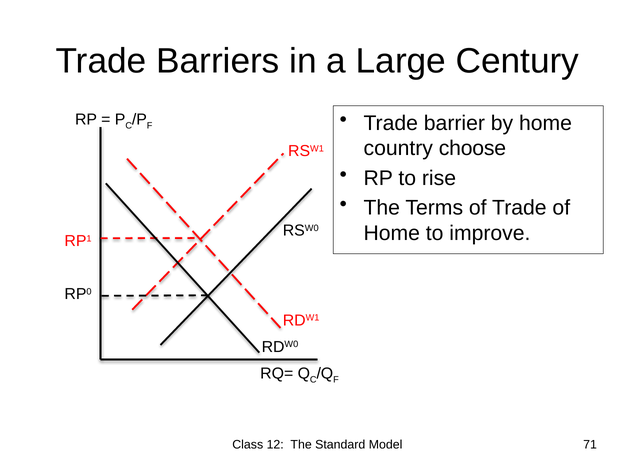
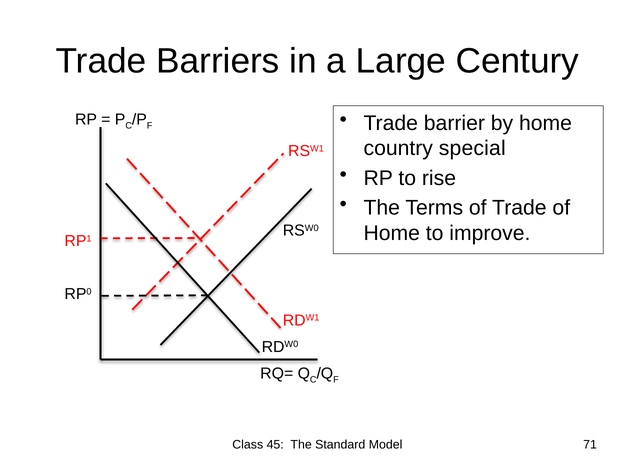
choose: choose -> special (472, 149)
12: 12 -> 45 (275, 445)
